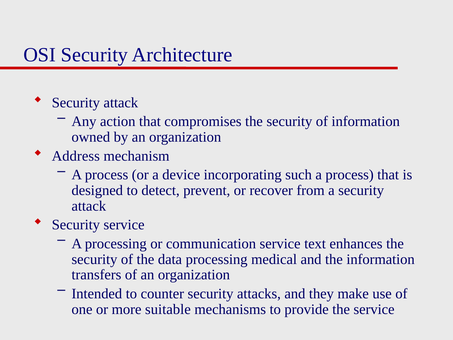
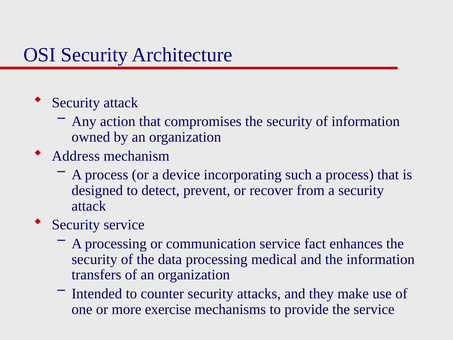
text: text -> fact (315, 243)
suitable: suitable -> exercise (168, 309)
